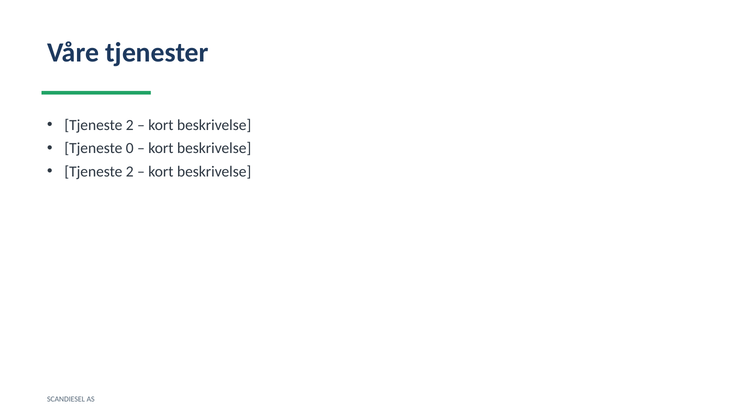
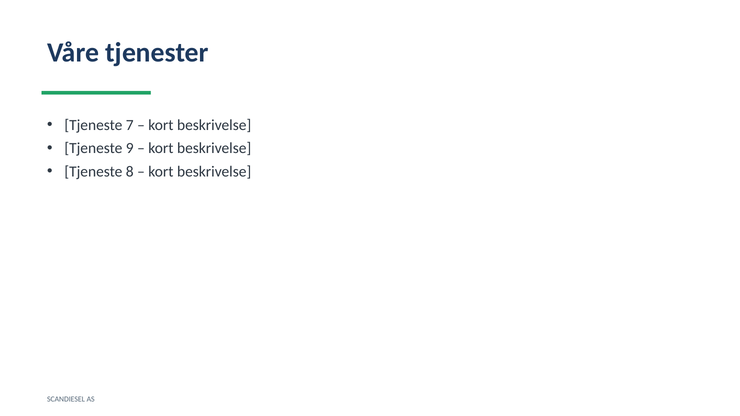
2: 2 -> 7 (130, 125)
0: 0 -> 9 (130, 148)
2: 2 -> 8 (130, 172)
